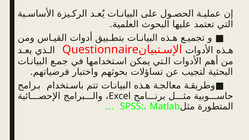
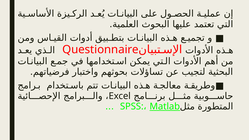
Matlab underline: none -> present (165, 107)
